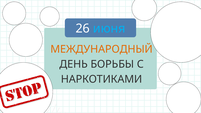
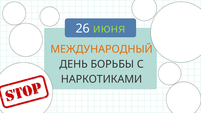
июня colour: light blue -> light green (109, 29)
